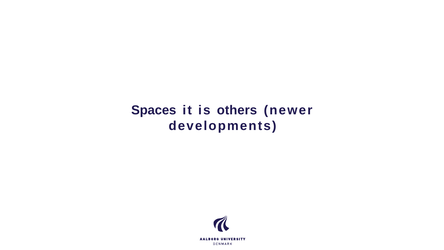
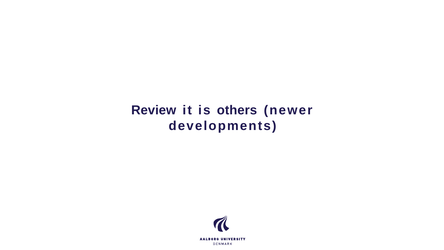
Spaces: Spaces -> Review (154, 110)
